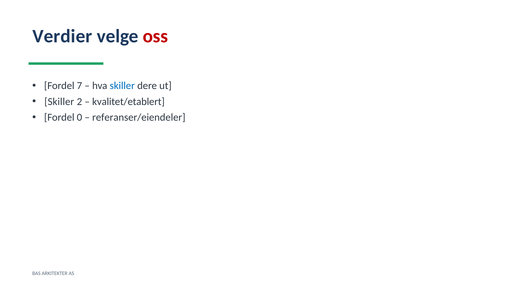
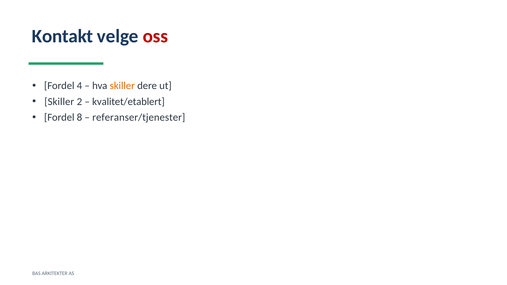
Verdier: Verdier -> Kontakt (63, 36)
7: 7 -> 4 (80, 86)
skiller colour: blue -> orange (122, 86)
0: 0 -> 8 (80, 118)
referanser/eiendeler: referanser/eiendeler -> referanser/tjenester (139, 118)
